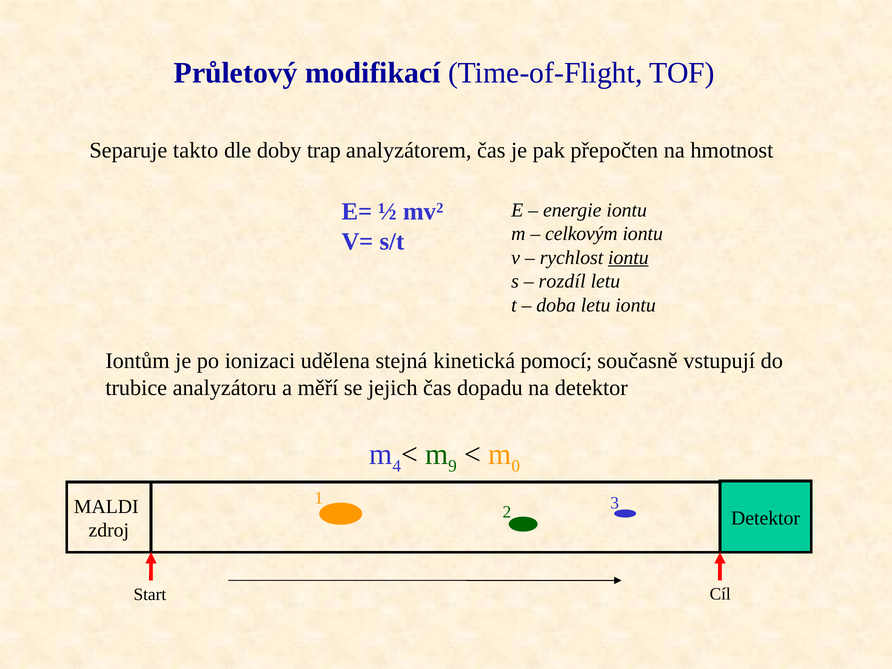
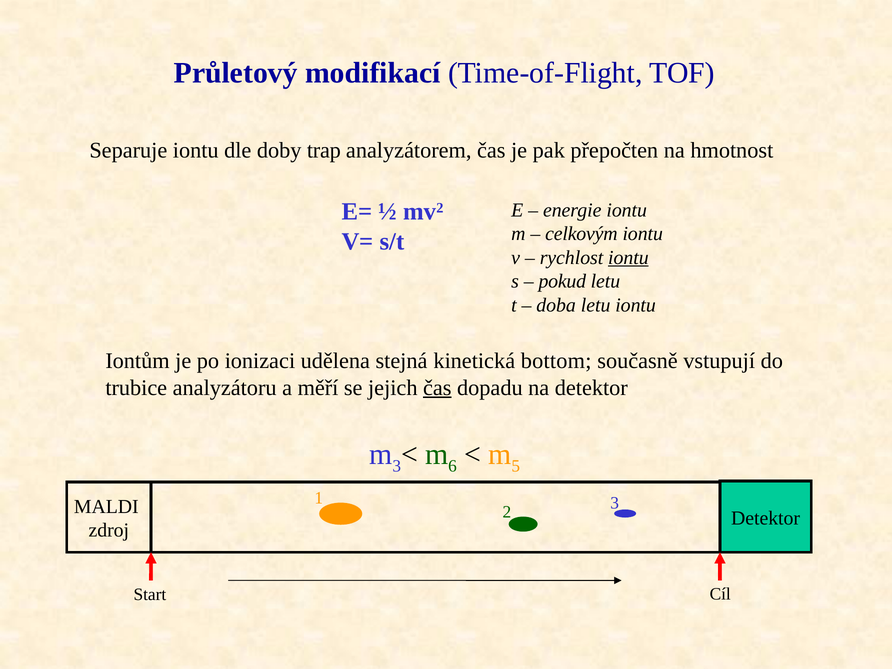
Separuje takto: takto -> iontu (196, 150)
rozdíl: rozdíl -> pokud (562, 281)
pomocí: pomocí -> bottom (556, 361)
čas underline: none -> present (437, 388)
m 4: 4 -> 3 (397, 466)
9: 9 -> 6 (453, 466)
0: 0 -> 5 (516, 466)
